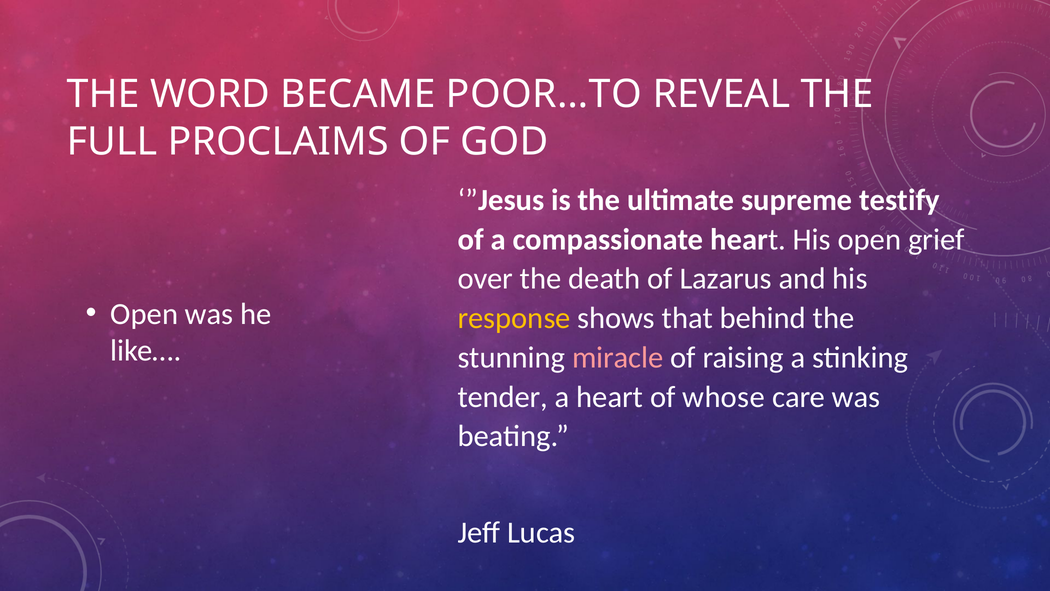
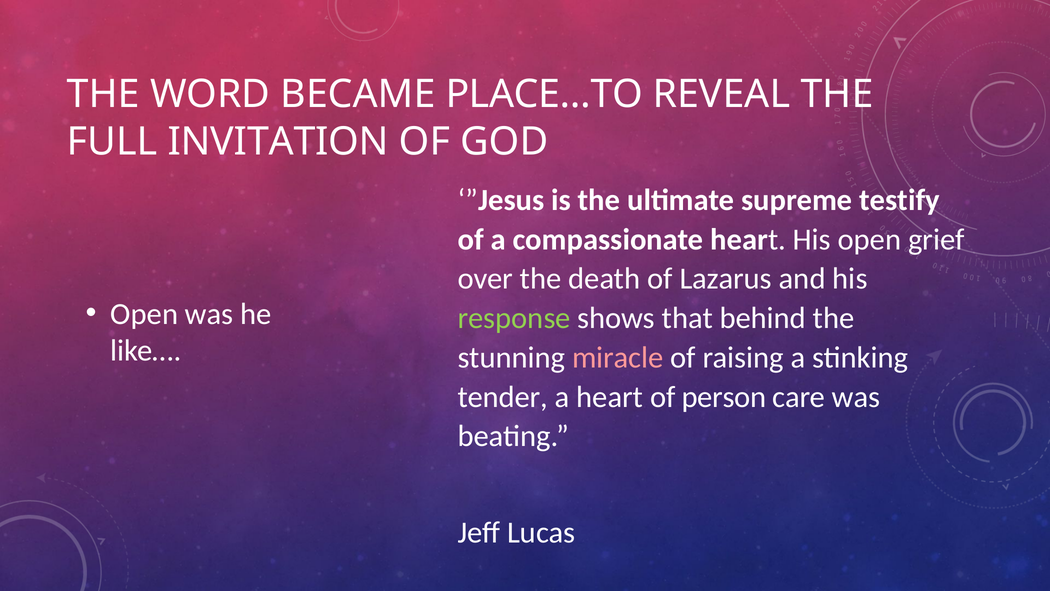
POOR…TO: POOR…TO -> PLACE…TO (544, 94)
PROCLAIMS: PROCLAIMS -> INVITATION (278, 142)
response colour: yellow -> light green (514, 318)
whose: whose -> person (724, 397)
